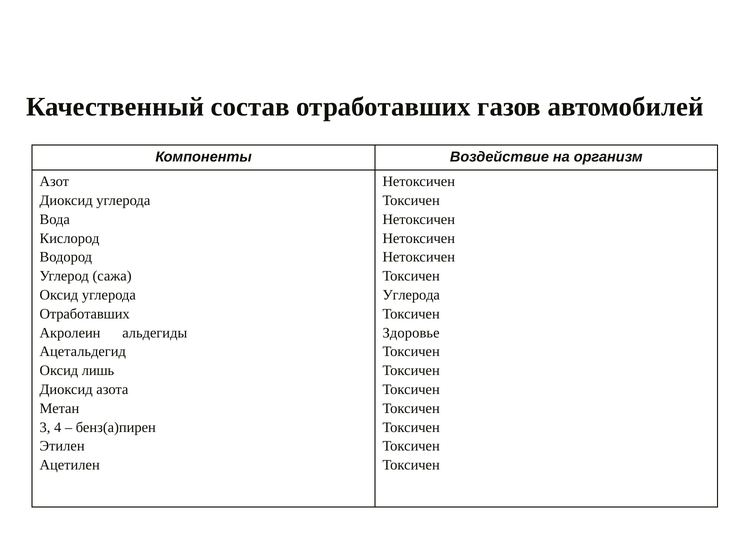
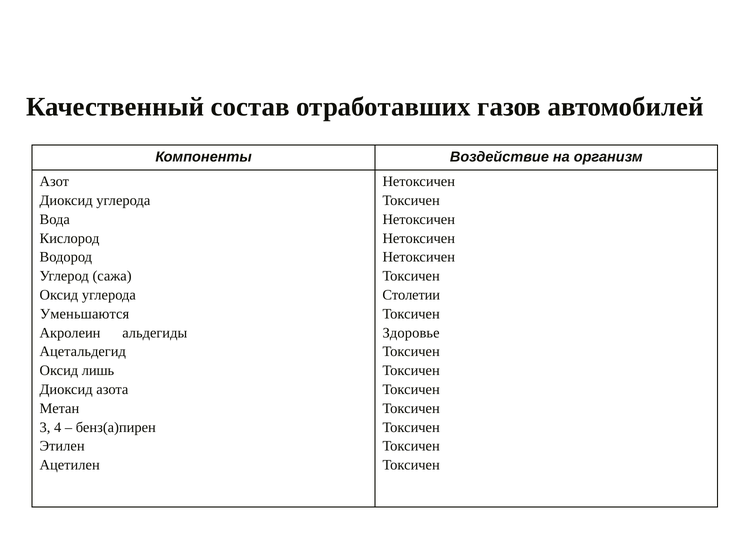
Углерода: Углерода -> Столетии (411, 295)
Отработавших: Отработавших -> Уменьшаются (85, 314)
